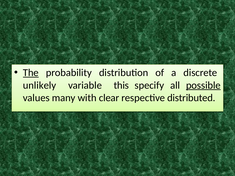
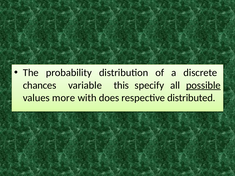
The underline: present -> none (31, 73)
unlikely: unlikely -> chances (40, 85)
many: many -> more (64, 98)
clear: clear -> does (109, 98)
